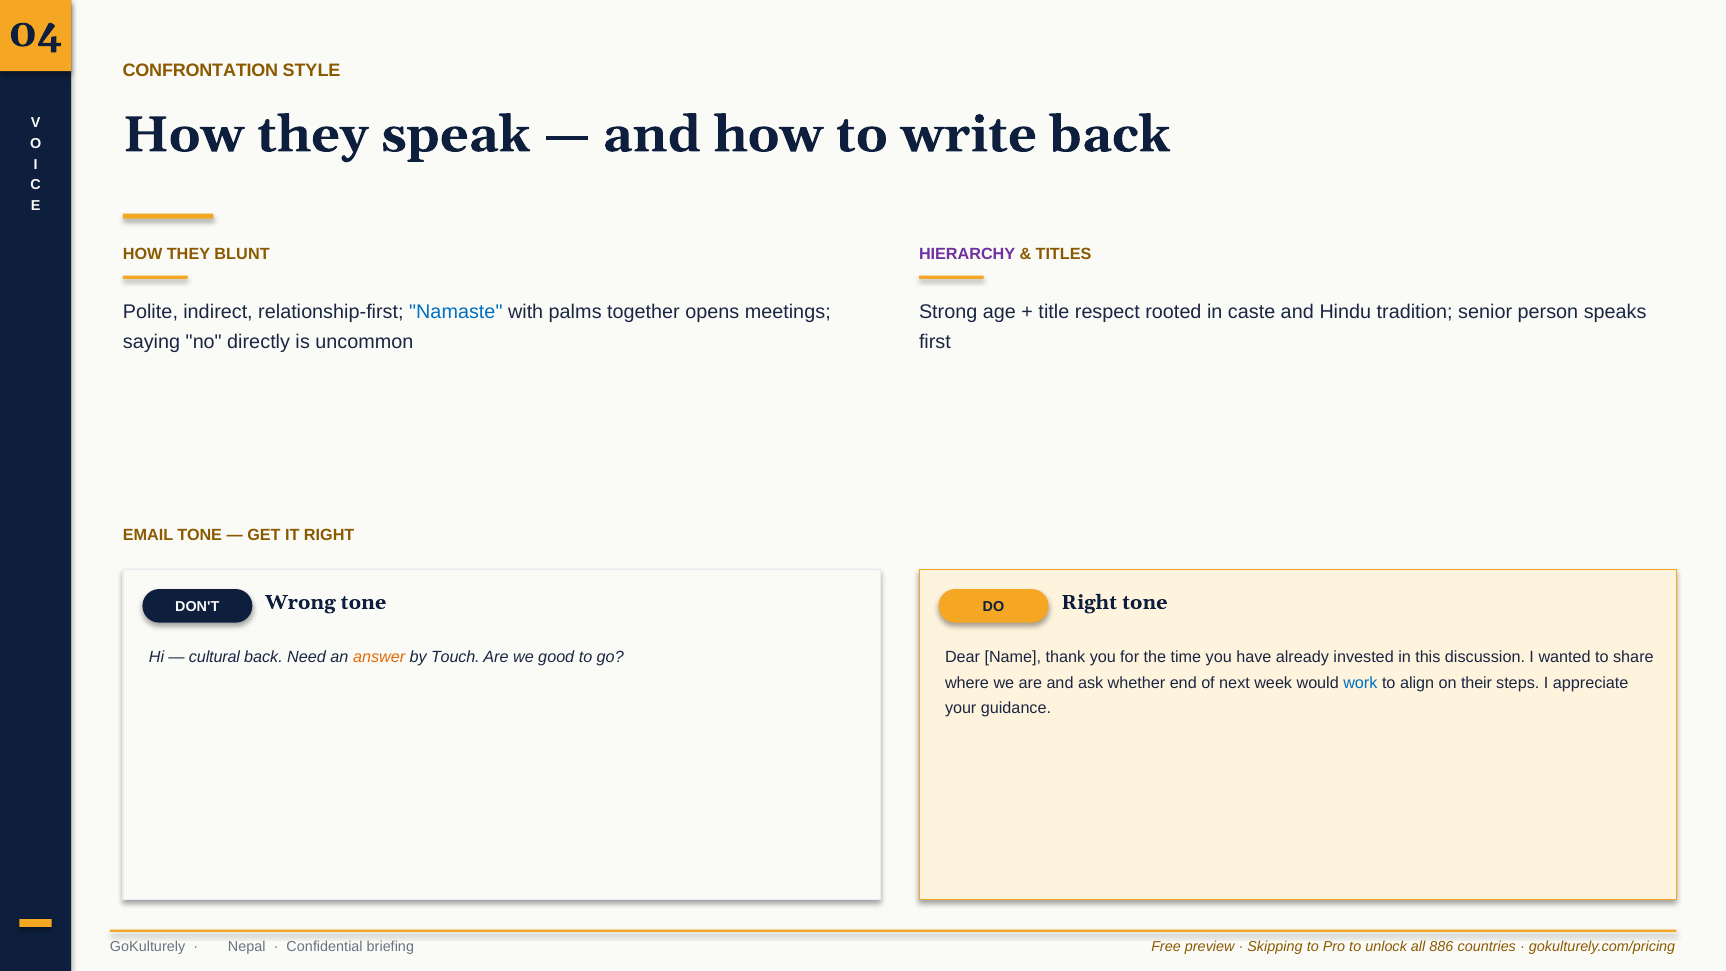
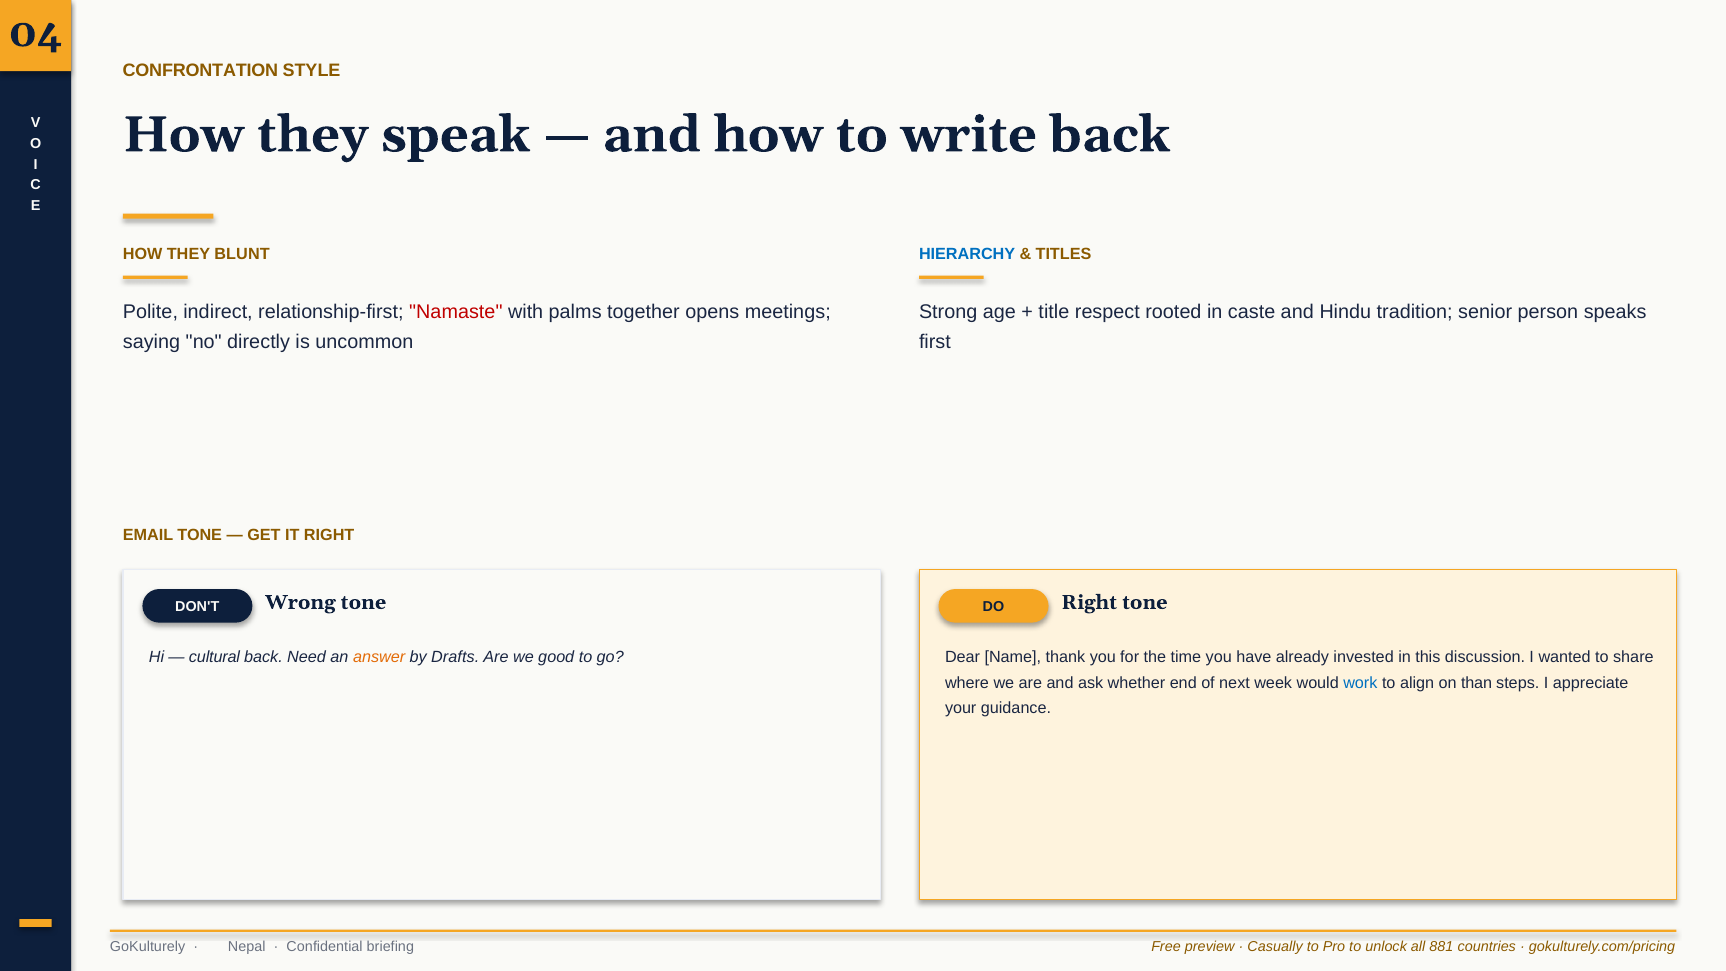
HIERARCHY colour: purple -> blue (967, 254)
Namaste colour: blue -> red (456, 312)
Touch: Touch -> Drafts (455, 657)
their: their -> than (1477, 683)
Skipping: Skipping -> Casually (1275, 947)
886: 886 -> 881 (1441, 947)
